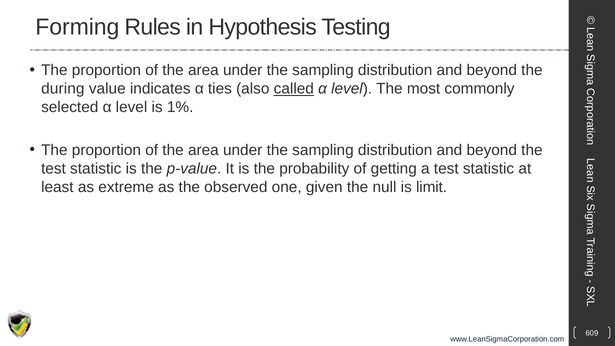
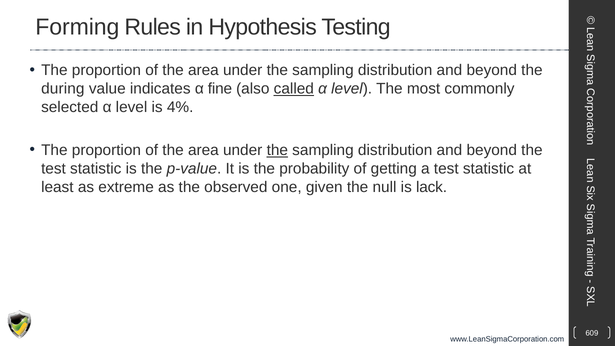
ties: ties -> fine (220, 89)
1%: 1% -> 4% (180, 107)
the underline: none -> present (277, 150)
limit: limit -> lack (432, 187)
